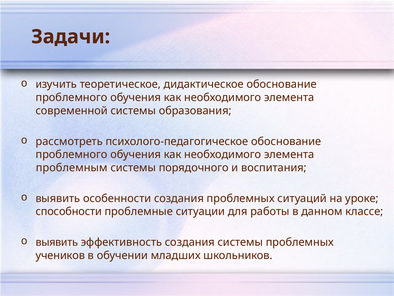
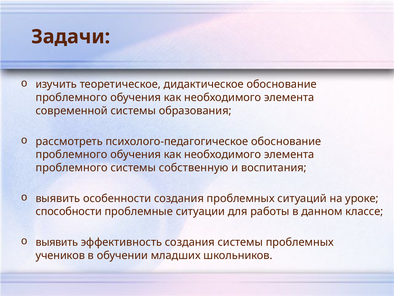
проблемным: проблемным -> проблемного (72, 167)
порядочного: порядочного -> собственную (194, 167)
